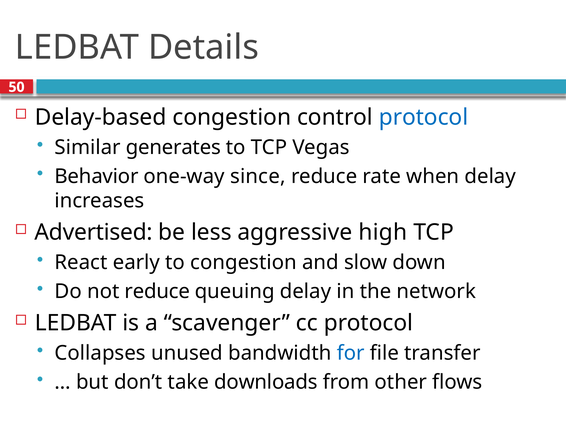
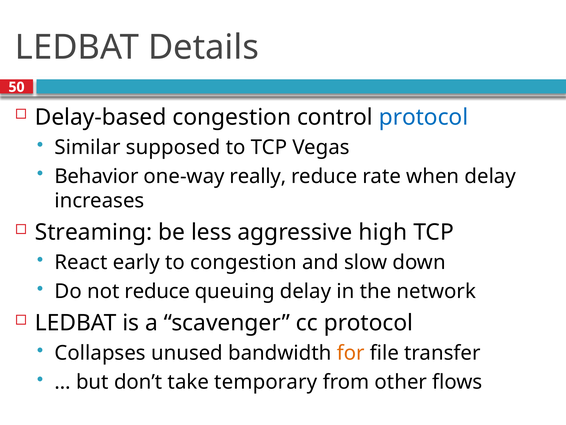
generates: generates -> supposed (173, 147)
since: since -> really (258, 176)
Advertised: Advertised -> Streaming (94, 232)
for colour: blue -> orange (351, 353)
downloads: downloads -> temporary (266, 382)
